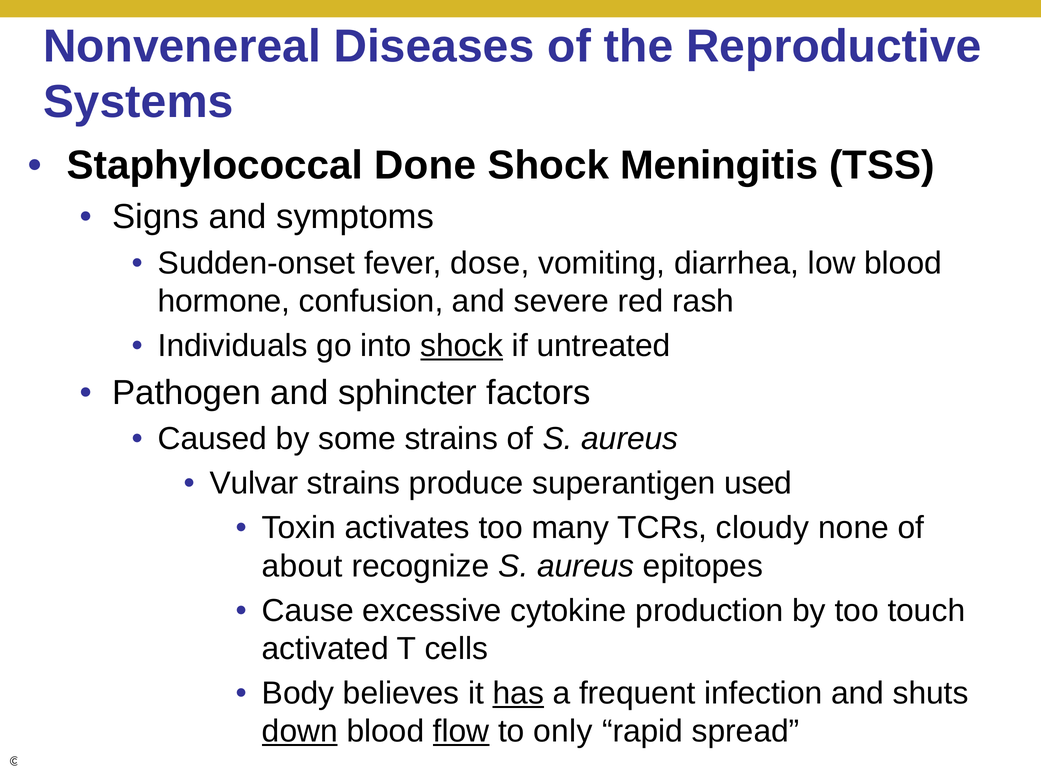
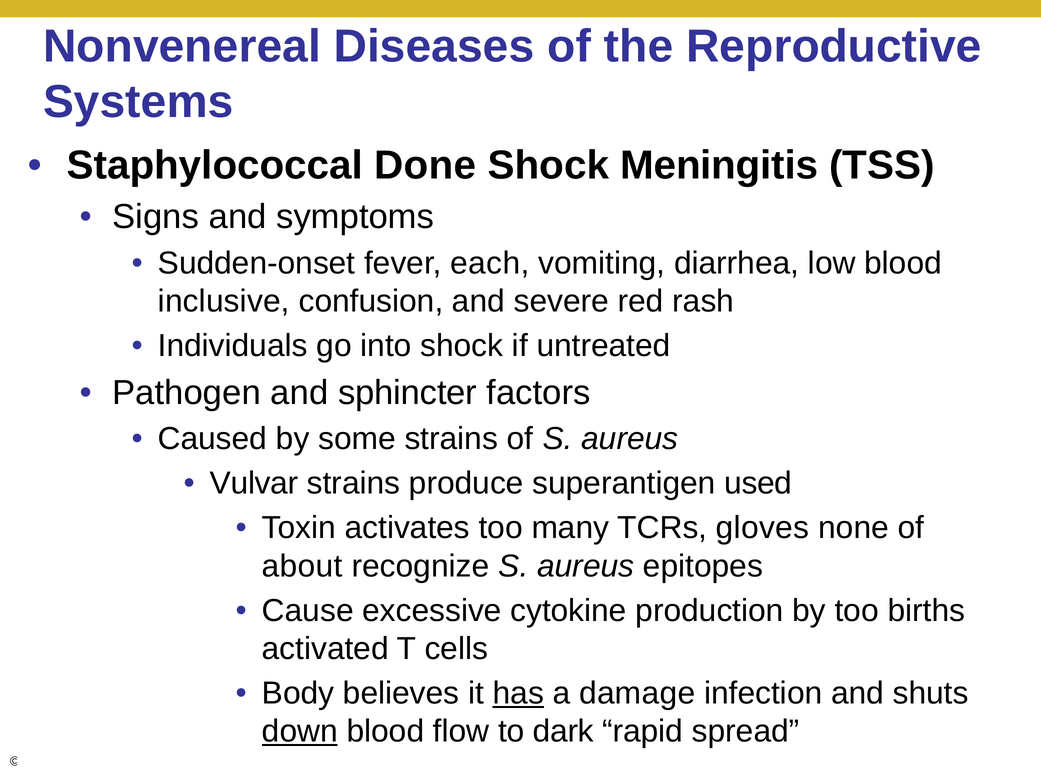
dose: dose -> each (490, 263)
hormone: hormone -> inclusive (224, 301)
shock underline: present -> none (462, 346)
cloudy: cloudy -> gloves (763, 528)
touch: touch -> births (926, 610)
frequent: frequent -> damage (637, 693)
flow underline: present -> none (461, 731)
only: only -> dark (563, 731)
